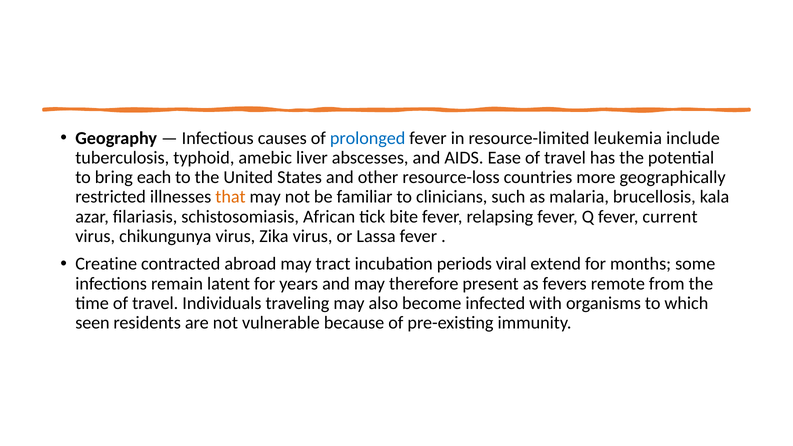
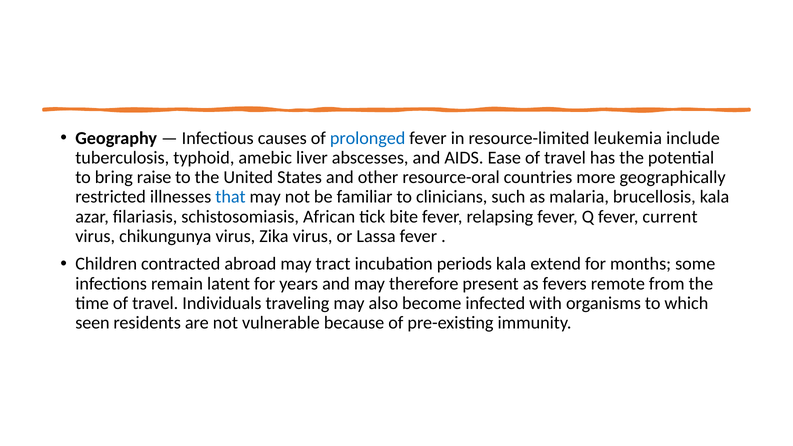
each: each -> raise (154, 177)
resource-loss: resource-loss -> resource-oral (451, 177)
that colour: orange -> blue (230, 197)
Creatine: Creatine -> Children (106, 264)
periods viral: viral -> kala (511, 264)
